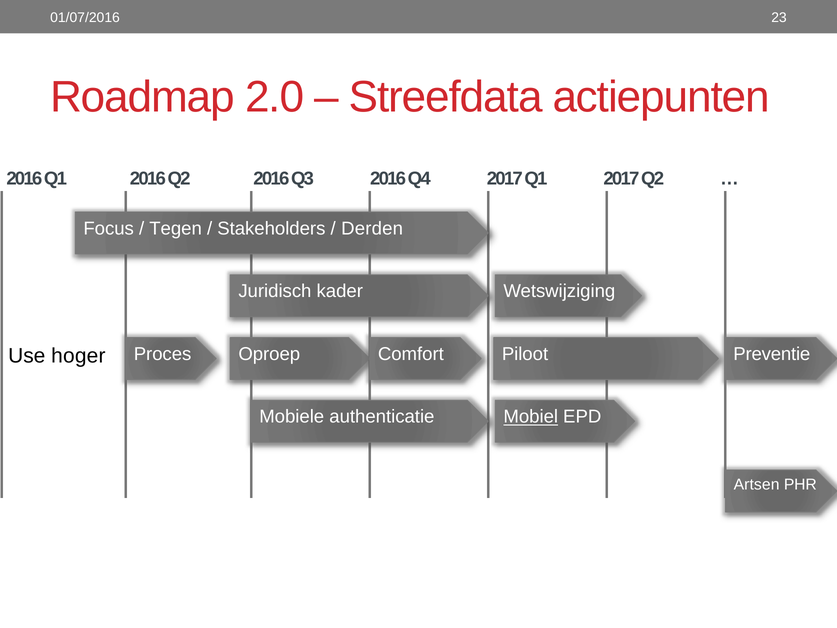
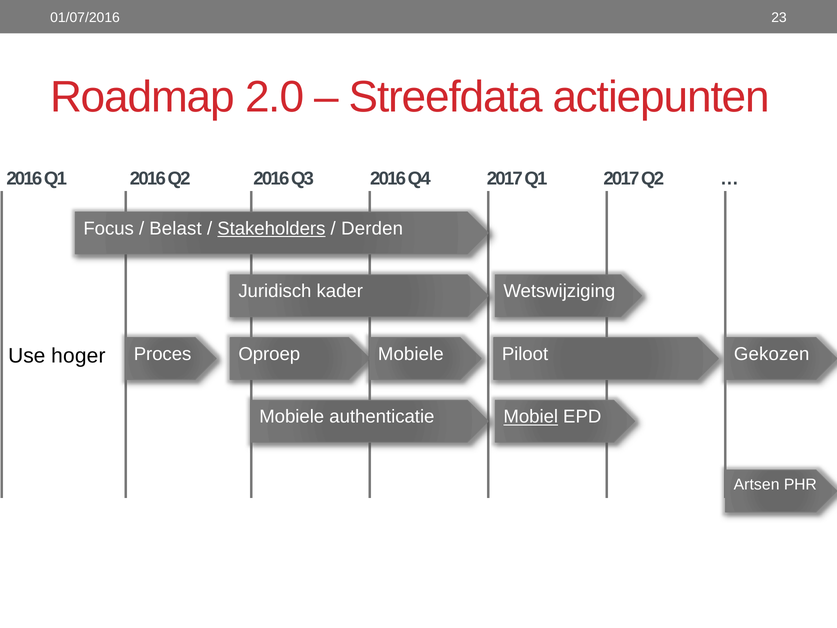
Tegen: Tegen -> Belast (176, 228)
Stakeholders underline: none -> present (271, 228)
Comfort: Comfort -> Mobiele (411, 354)
Preventie: Preventie -> Gekozen (772, 354)
